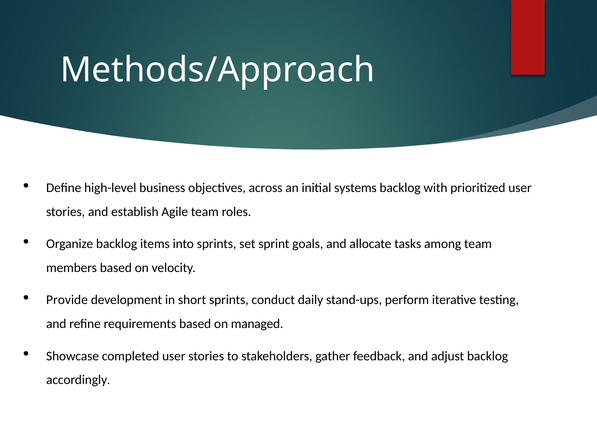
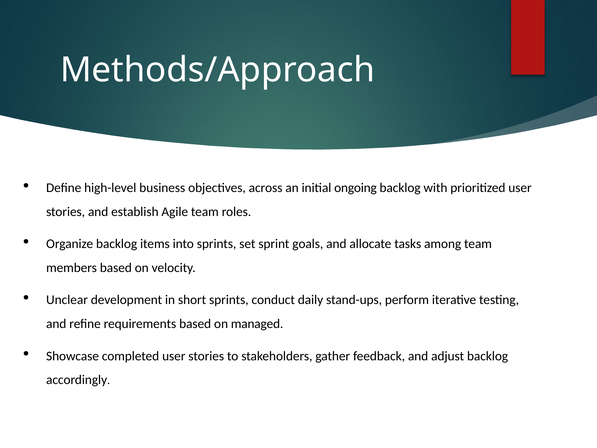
systems: systems -> ongoing (355, 188)
Provide: Provide -> Unclear (67, 300)
